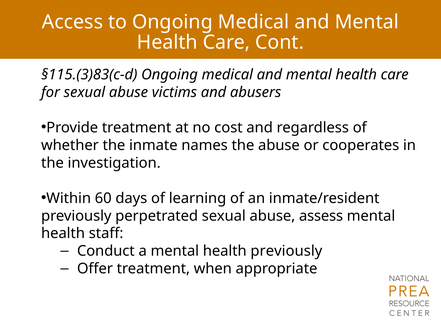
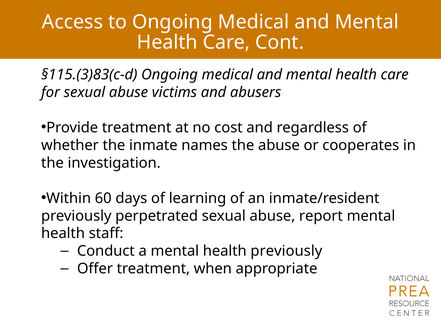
assess: assess -> report (321, 216)
